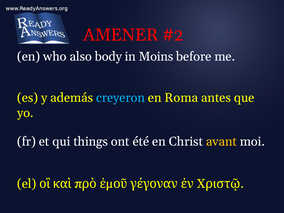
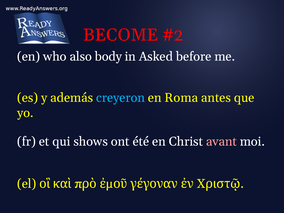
AMENER: AMENER -> BECOME (121, 35)
Moins: Moins -> Asked (156, 57)
things: things -> shows (91, 142)
avant colour: yellow -> pink (221, 142)
